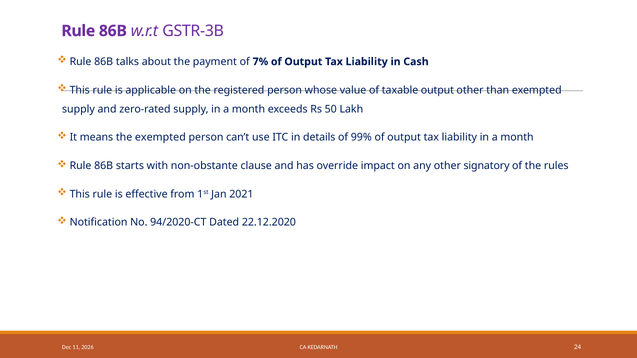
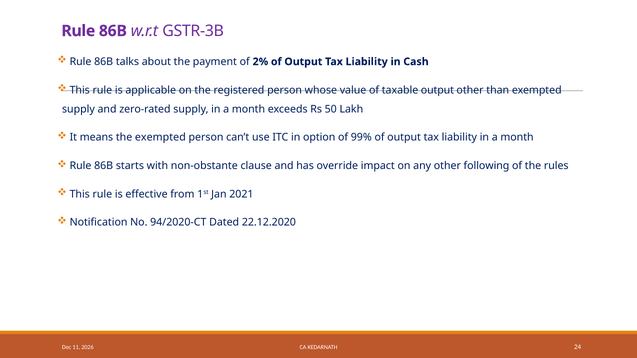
7%: 7% -> 2% (260, 62)
details: details -> option (319, 138)
signatory: signatory -> following (486, 166)
